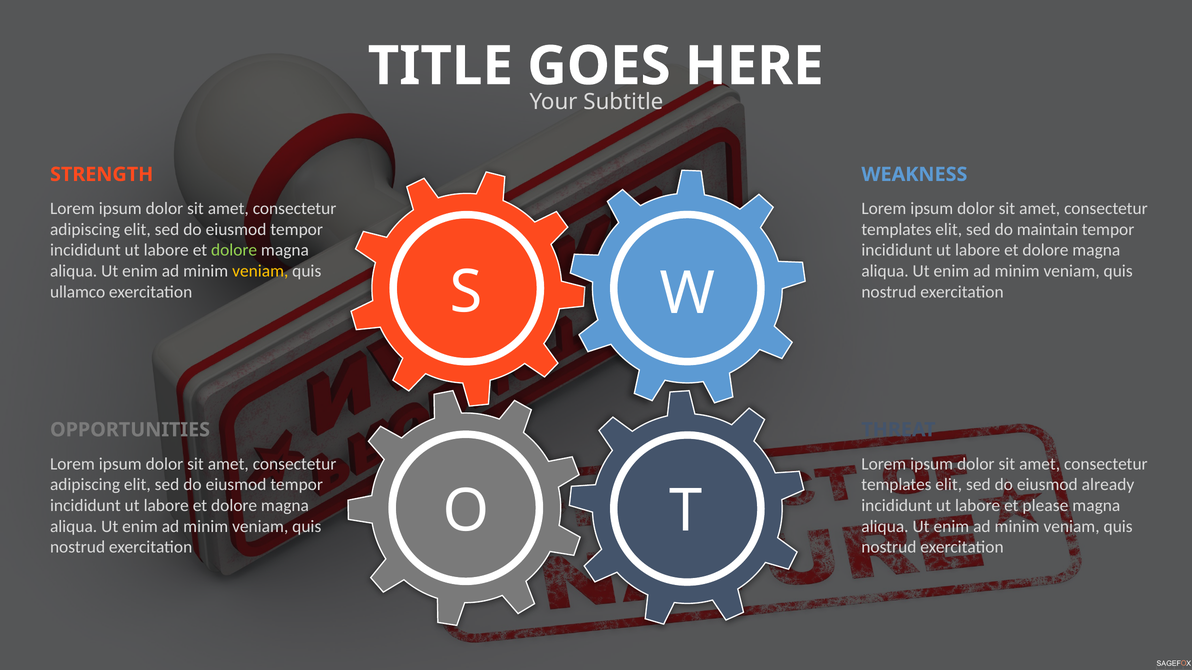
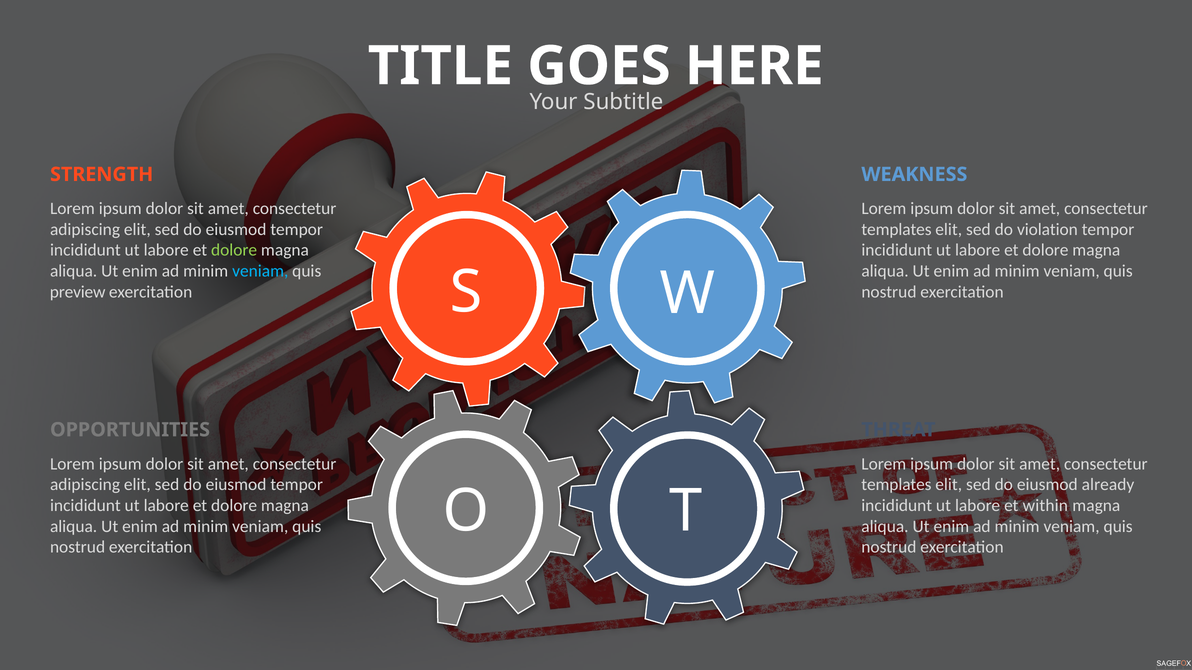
maintain: maintain -> violation (1047, 229)
veniam colour: yellow -> light blue (260, 271)
ullamco: ullamco -> preview (78, 292)
please: please -> within (1045, 506)
